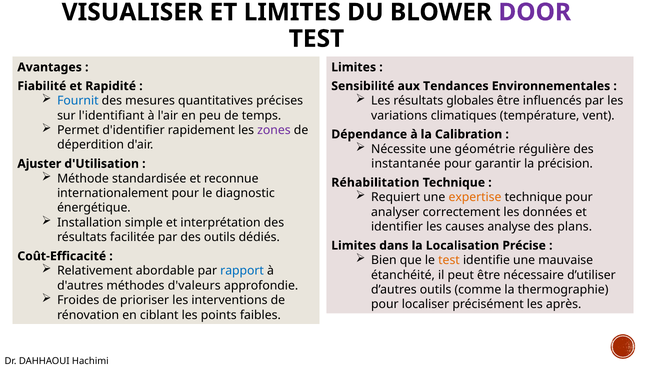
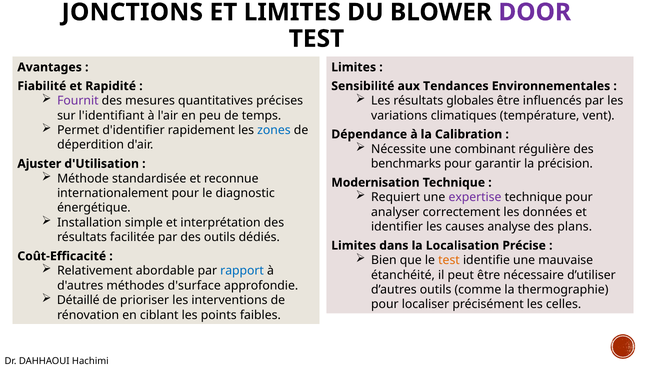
VISUALISER: VISUALISER -> JONCTIONS (132, 12)
Fournit colour: blue -> purple (78, 101)
zones colour: purple -> blue (274, 130)
géométrie: géométrie -> combinant (485, 149)
instantanée: instantanée -> benchmarks (406, 163)
Réhabilitation: Réhabilitation -> Modernisation (375, 182)
expertise colour: orange -> purple (475, 197)
d'valeurs: d'valeurs -> d'surface (194, 285)
Froides: Froides -> Détaillé (78, 300)
après: après -> celles (564, 304)
